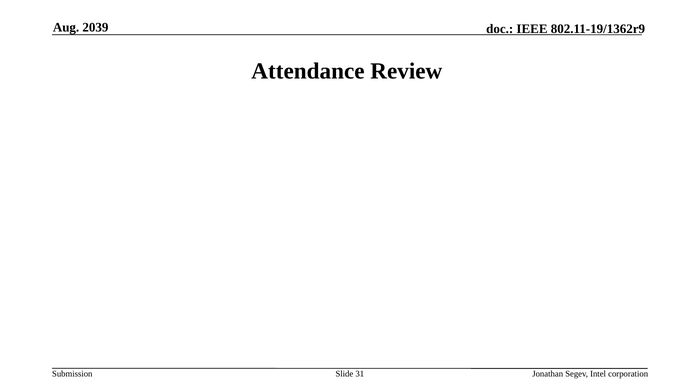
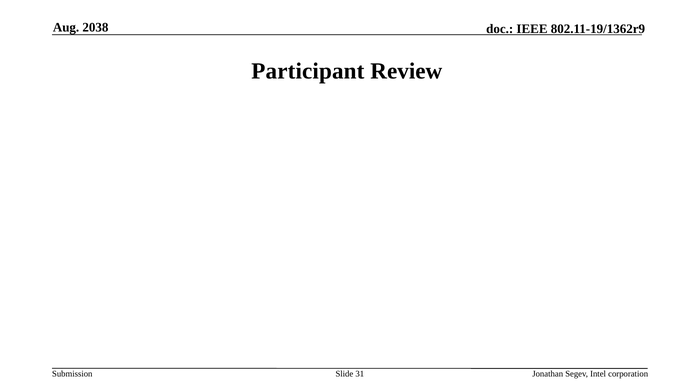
2039: 2039 -> 2038 (95, 28)
Attendance: Attendance -> Participant (308, 71)
